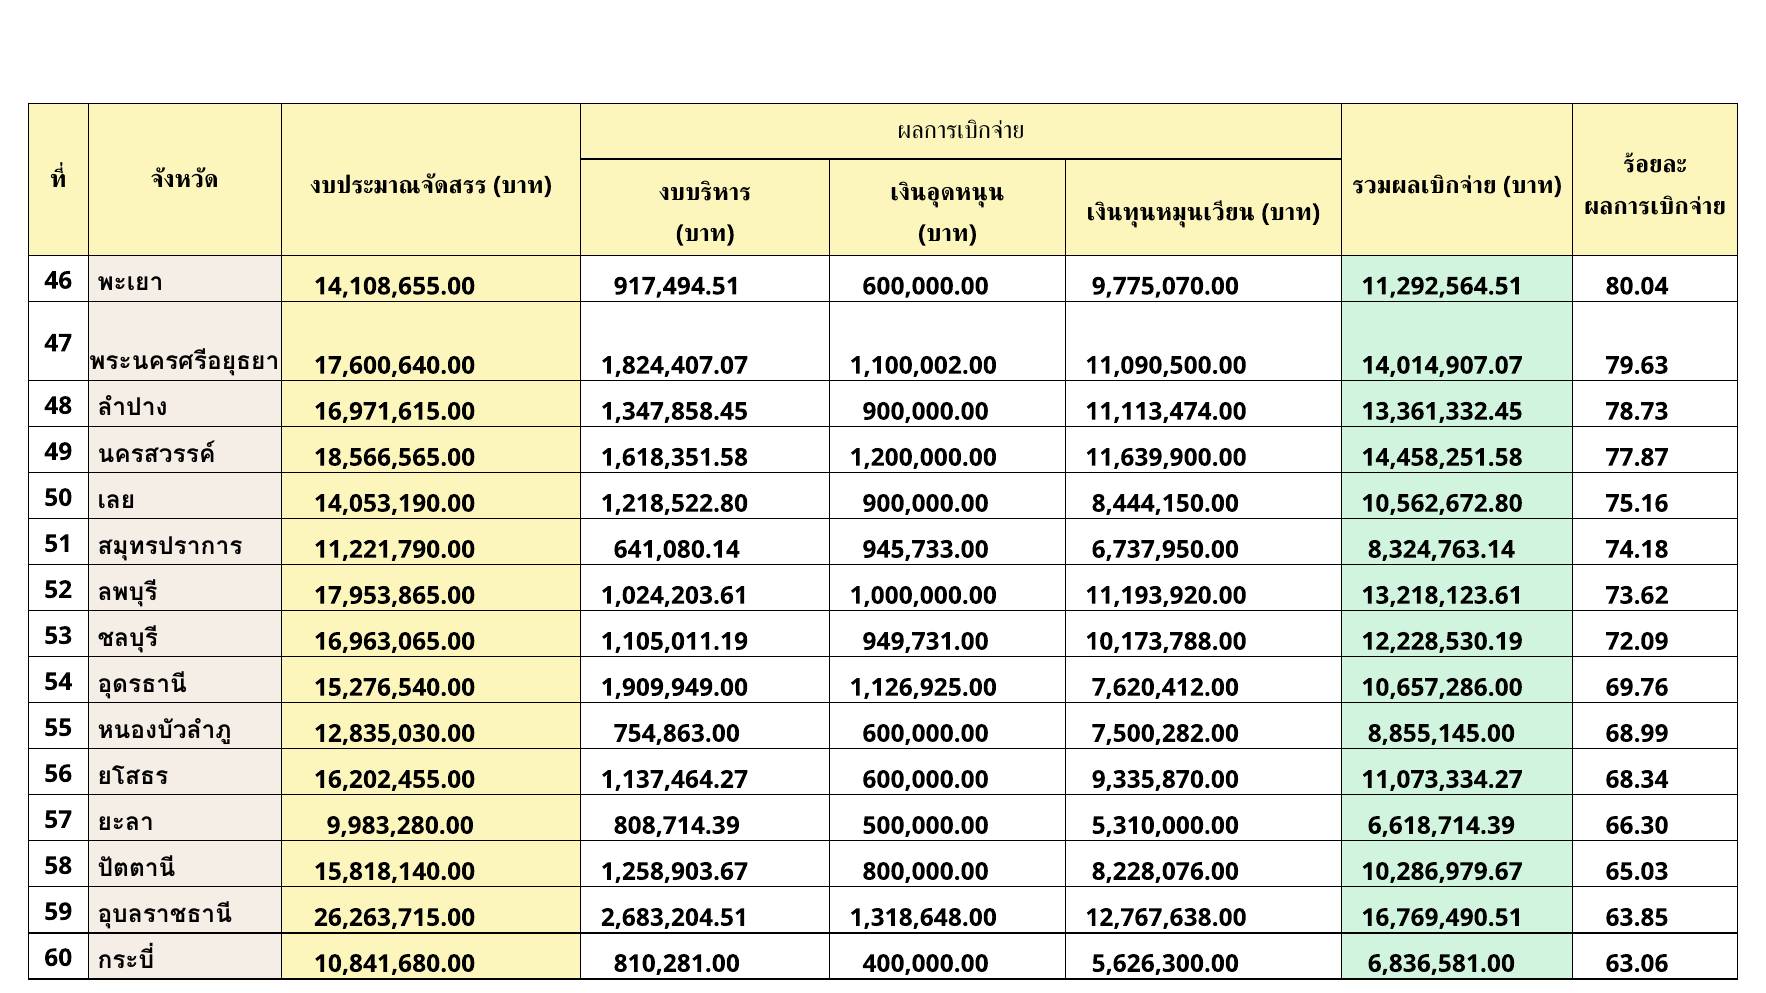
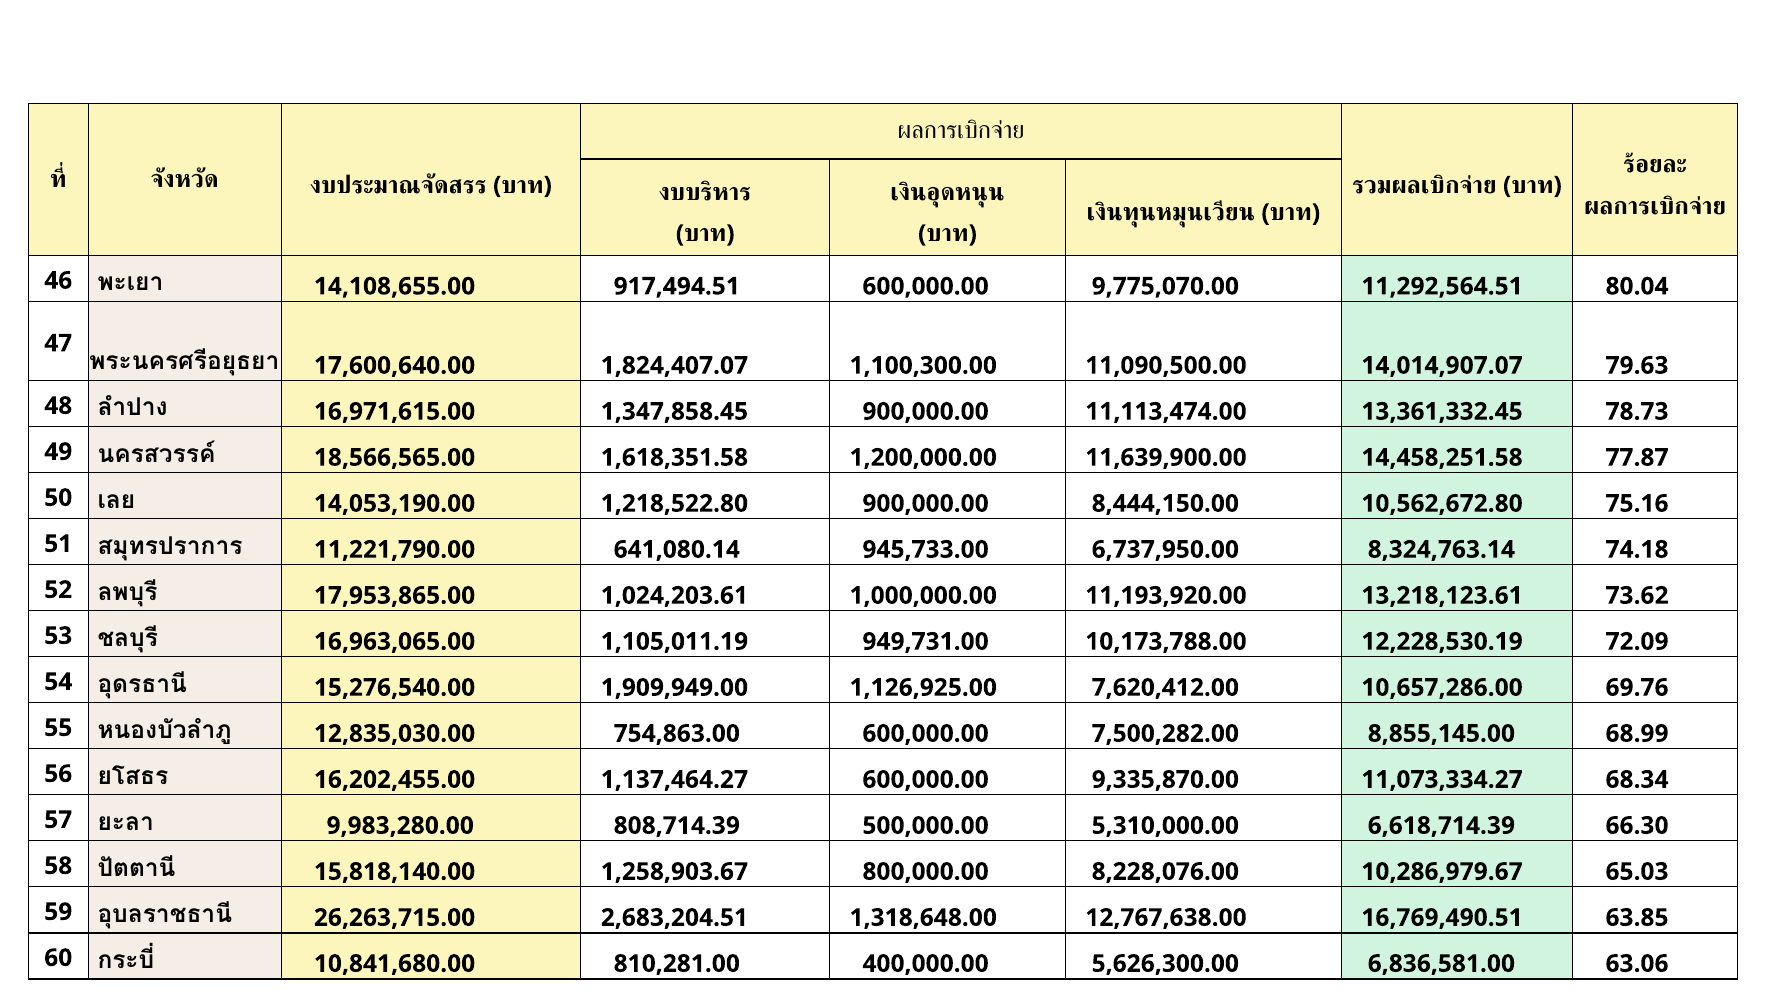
1,100,002.00: 1,100,002.00 -> 1,100,300.00 (923, 366)
